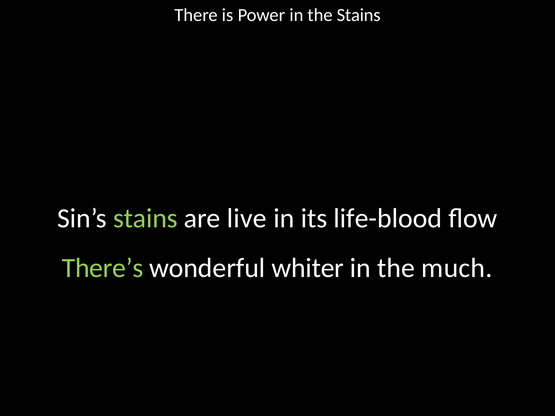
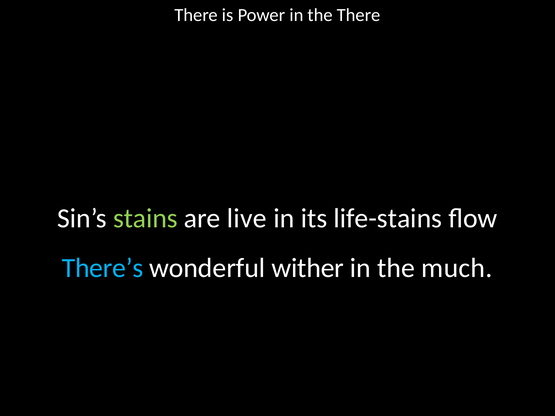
the Stains: Stains -> There (359, 15)
life-blood: life-blood -> life-stains (388, 218)
There’s colour: light green -> light blue (103, 268)
whiter: whiter -> wither (308, 268)
